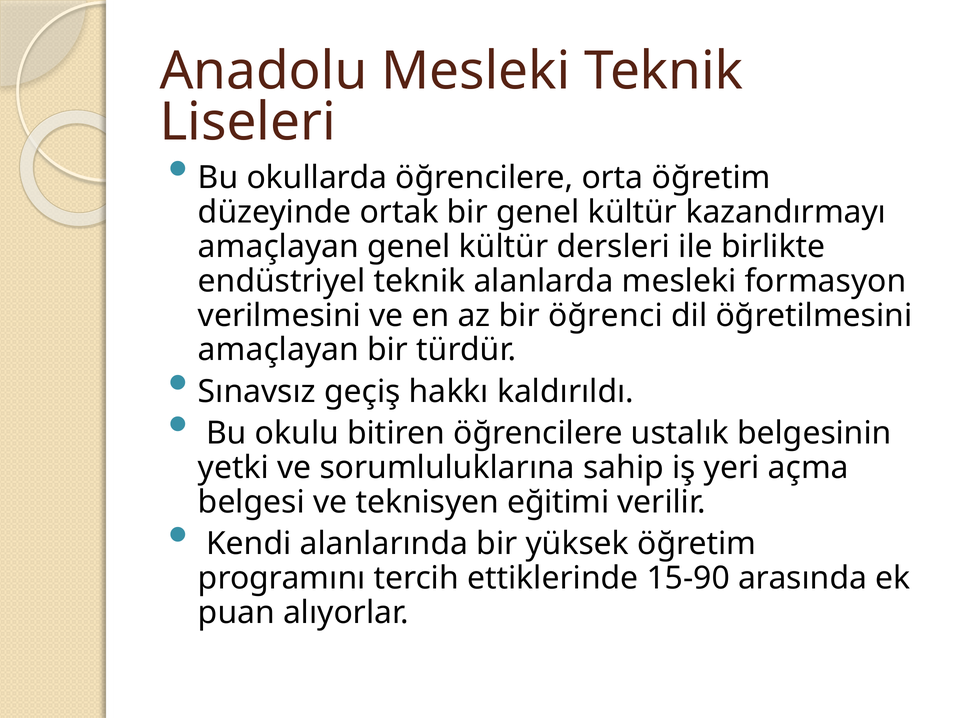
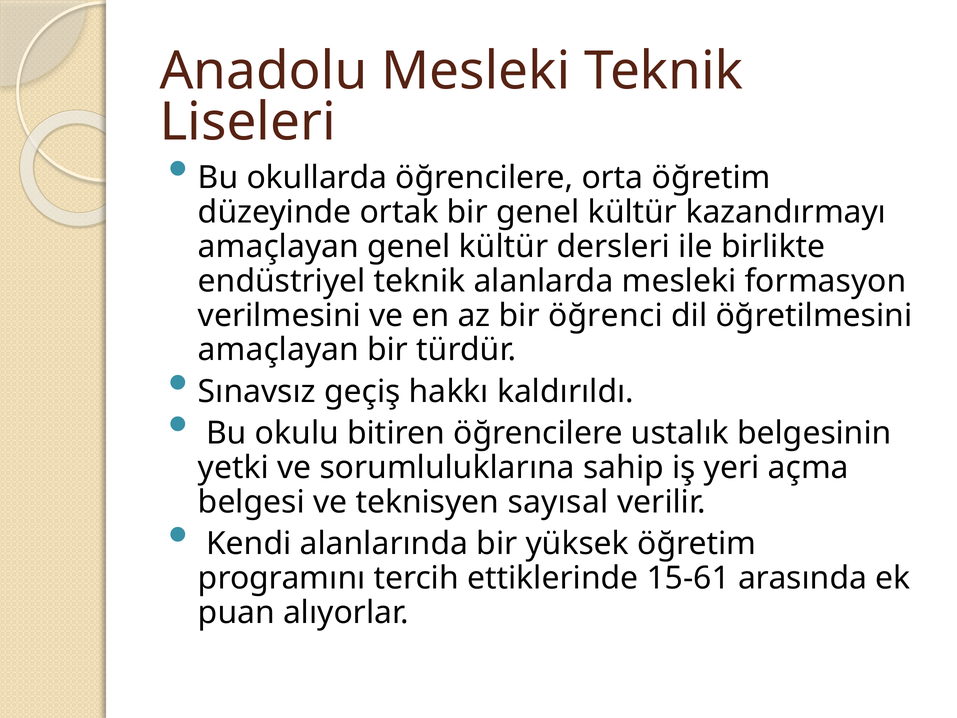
eğitimi: eğitimi -> sayısal (558, 502)
15-90: 15-90 -> 15-61 (688, 578)
